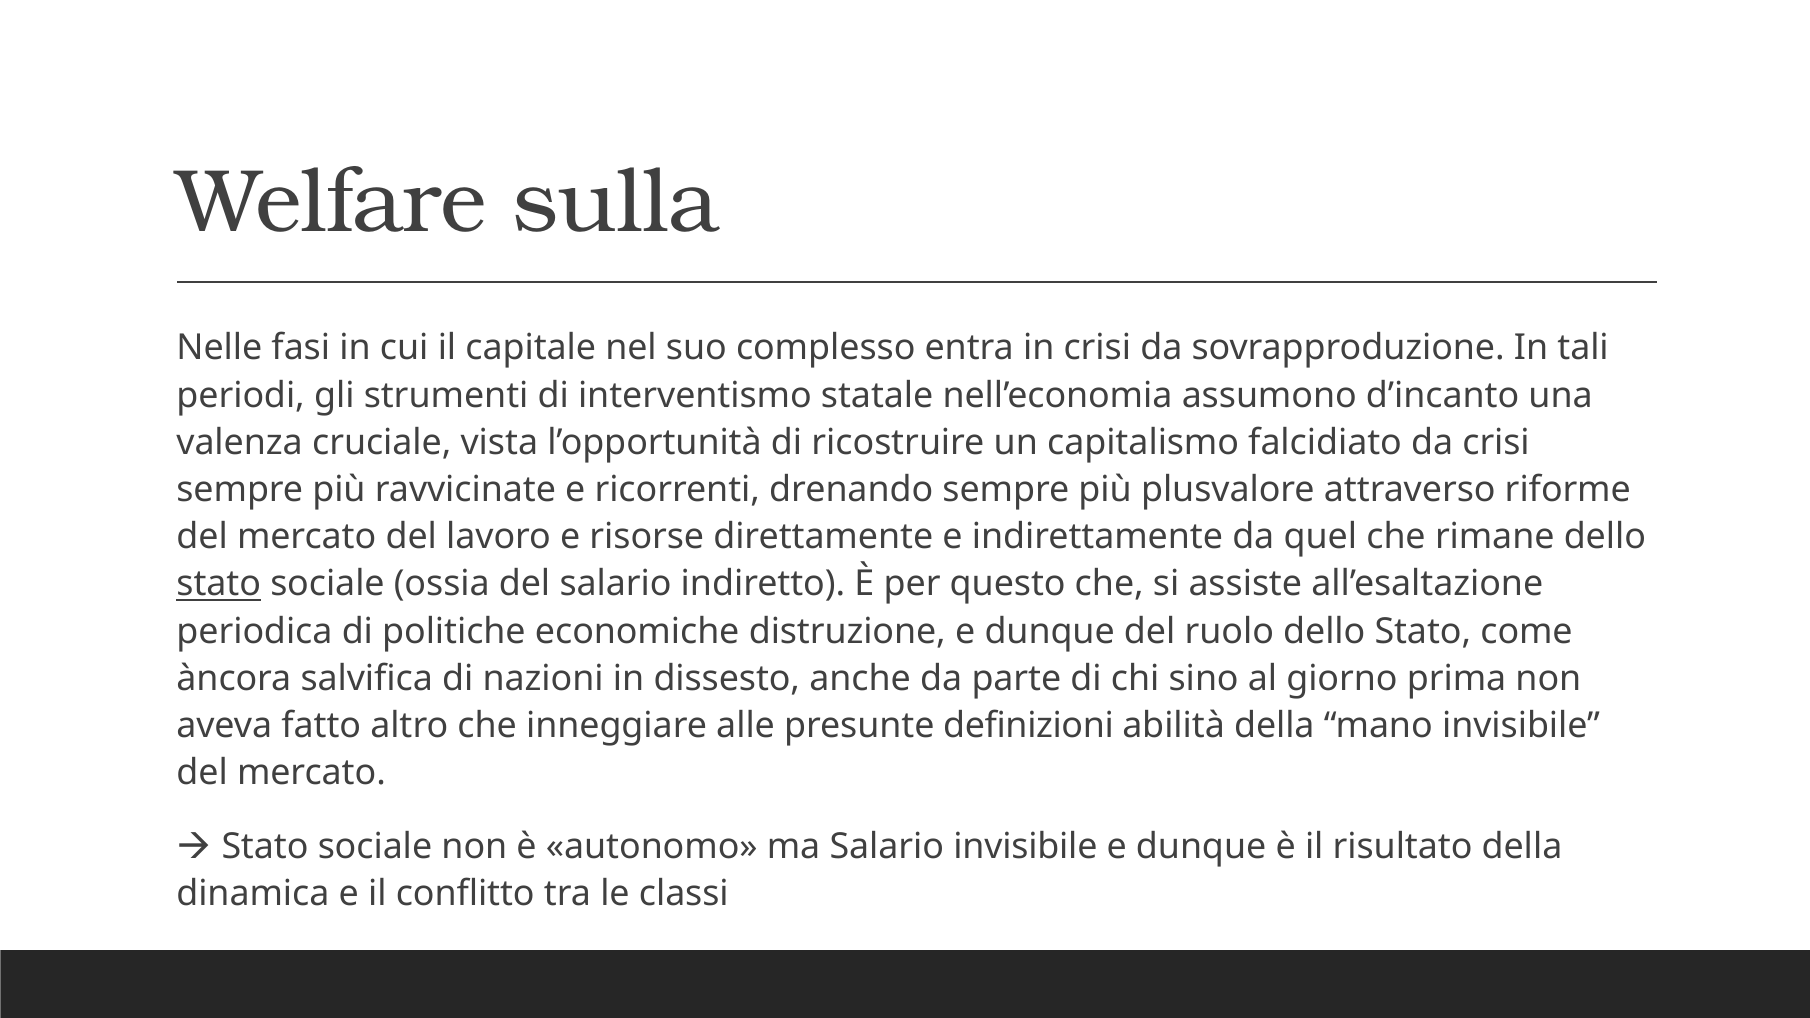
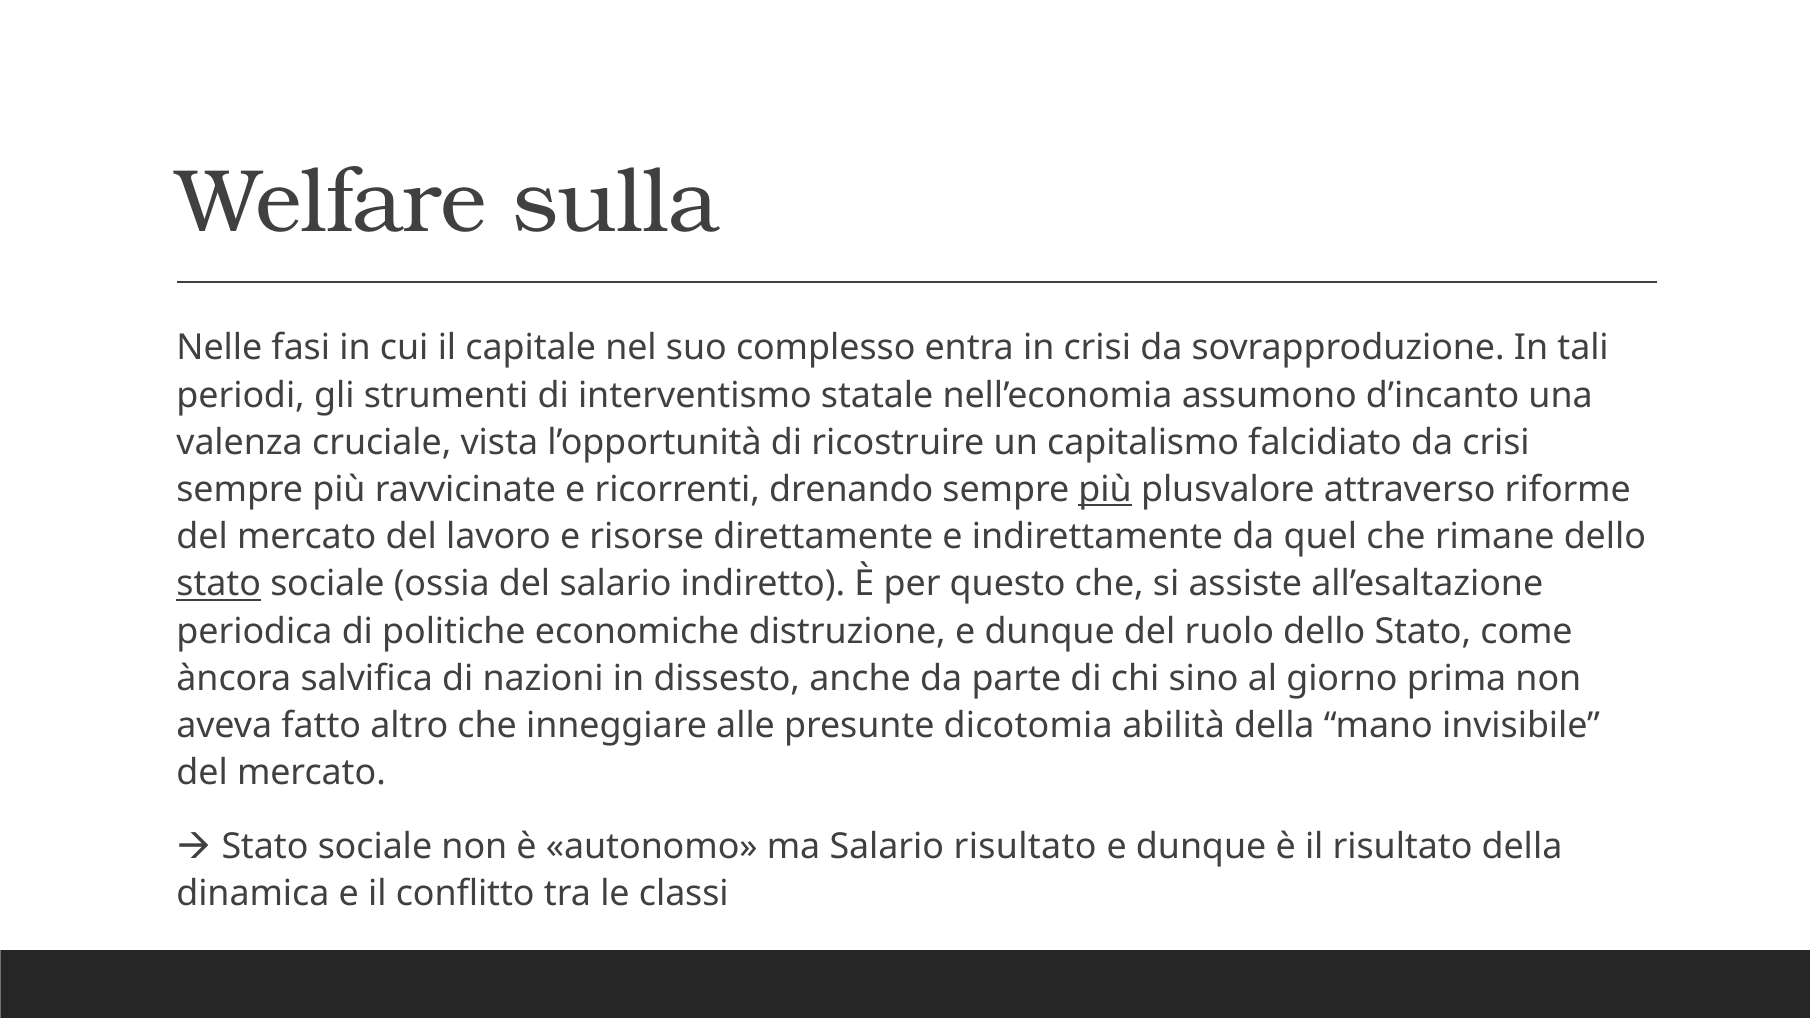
più underline: none -> present (1105, 490)
definizioni: definizioni -> dicotomia (1028, 726)
Salario invisibile: invisibile -> risultato (1025, 847)
